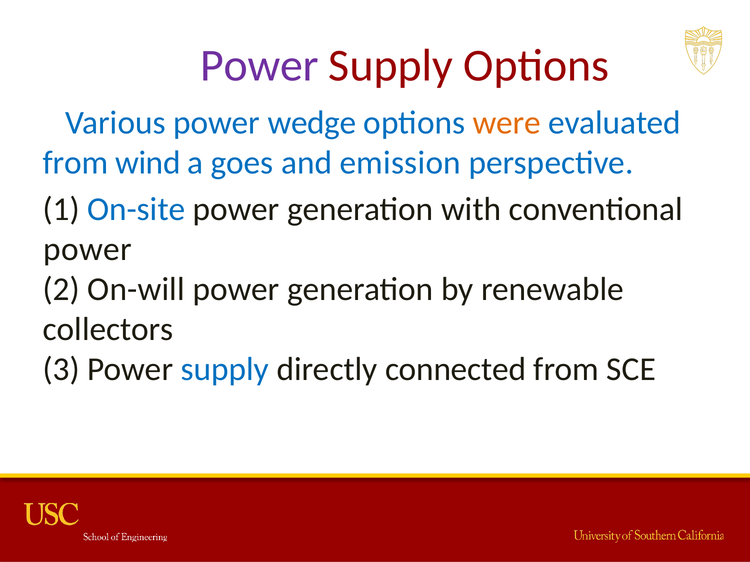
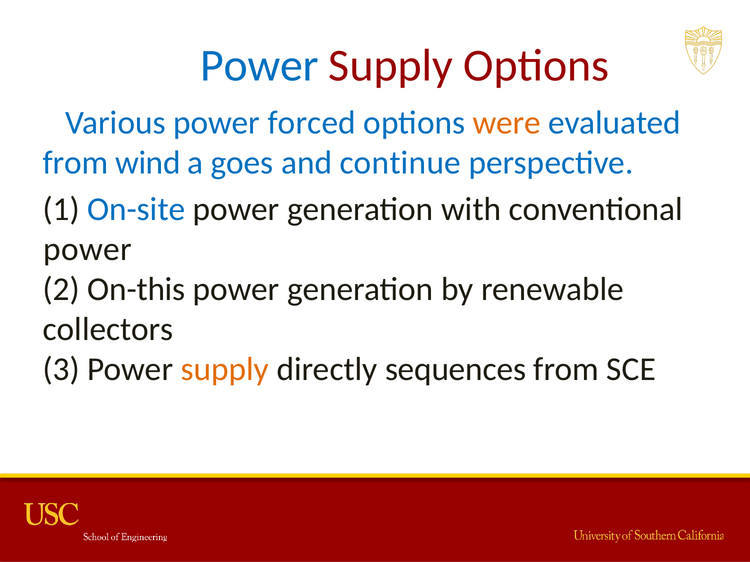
Power colour: purple -> blue (259, 66)
wedge: wedge -> forced (312, 123)
emission: emission -> continue (400, 163)
On-will: On-will -> On-this (136, 290)
supply colour: blue -> orange (225, 370)
connected: connected -> sequences (456, 370)
